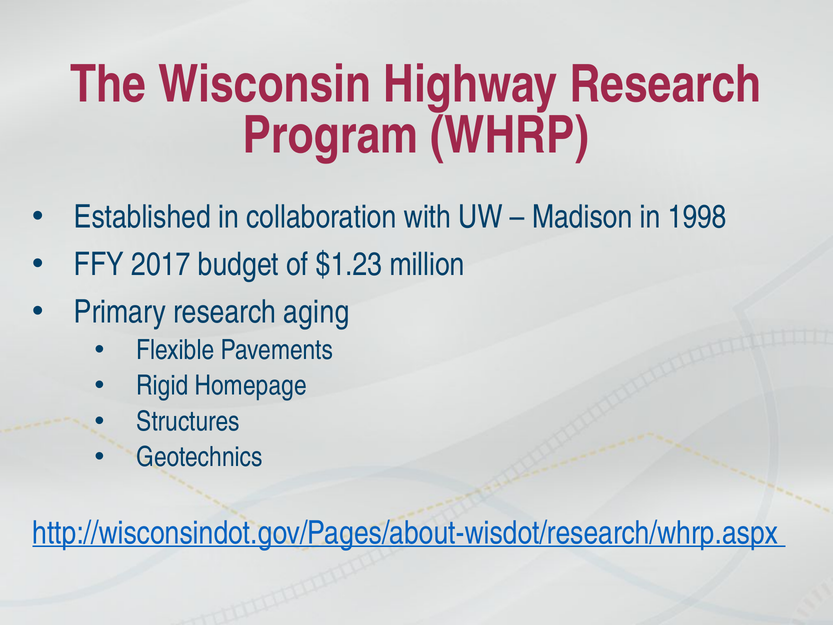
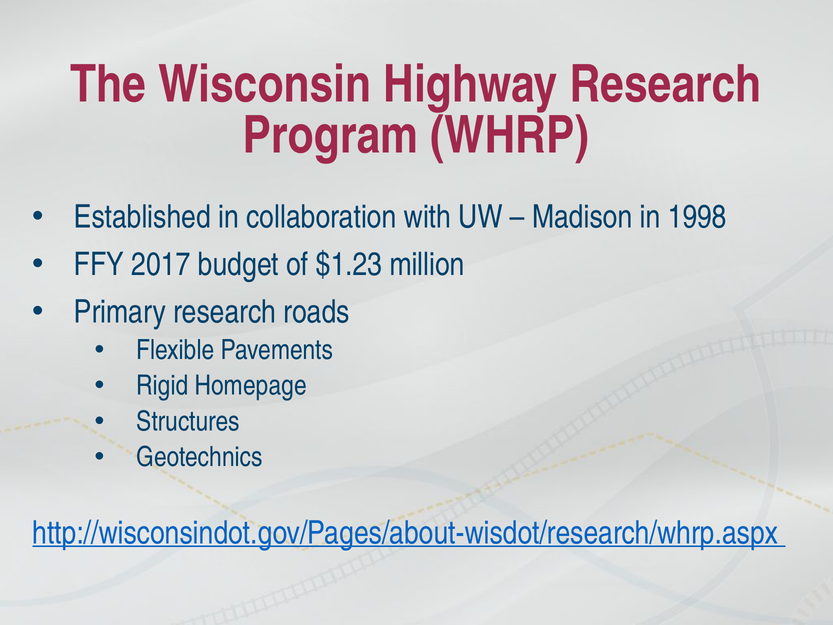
aging: aging -> roads (317, 312)
